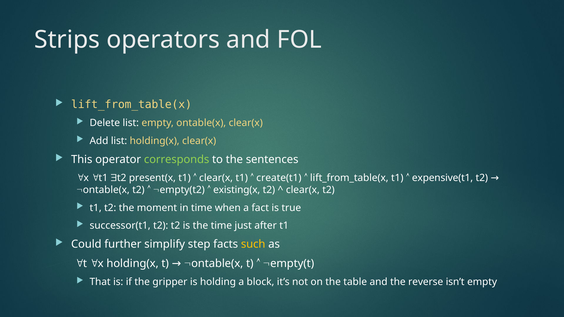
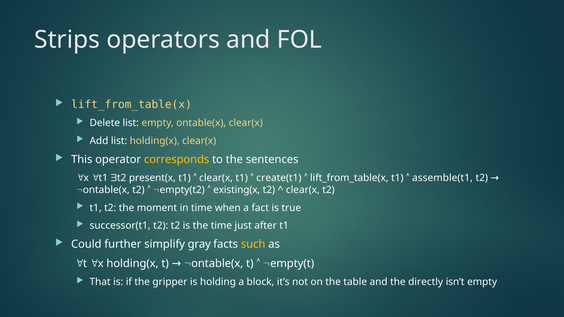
corresponds colour: light green -> yellow (177, 160)
expensive(t1: expensive(t1 -> assemble(t1 (442, 178)
step: step -> gray (199, 244)
reverse: reverse -> directly (426, 282)
